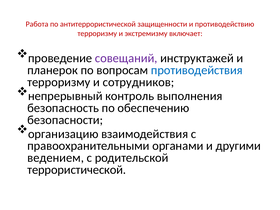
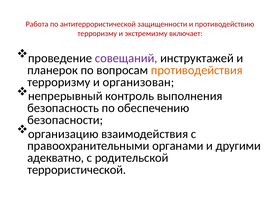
противодействия colour: blue -> orange (197, 70)
сотрудников: сотрудников -> организован (138, 82)
ведением: ведением -> адекватно (56, 158)
